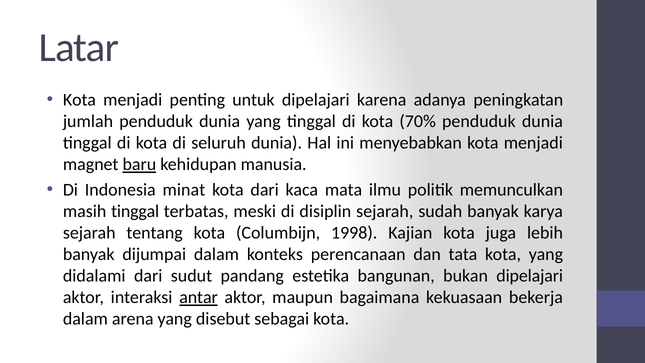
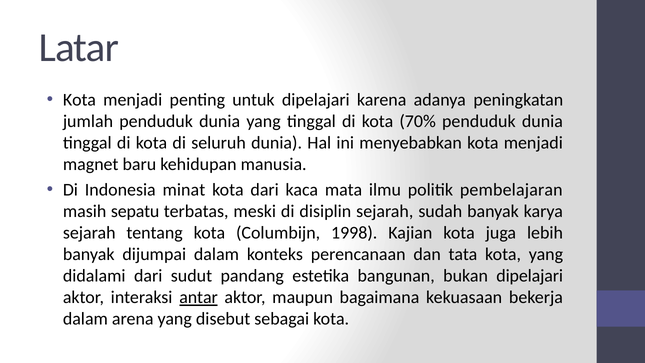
baru underline: present -> none (139, 164)
memunculkan: memunculkan -> pembelajaran (511, 190)
masih tinggal: tinggal -> sepatu (135, 211)
